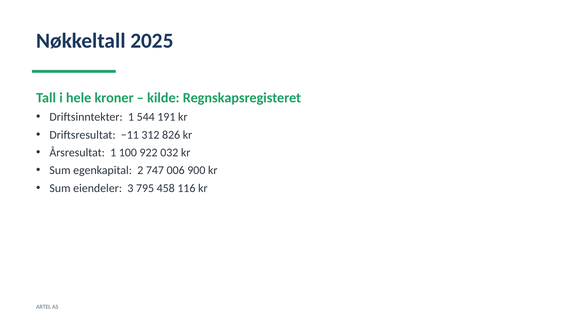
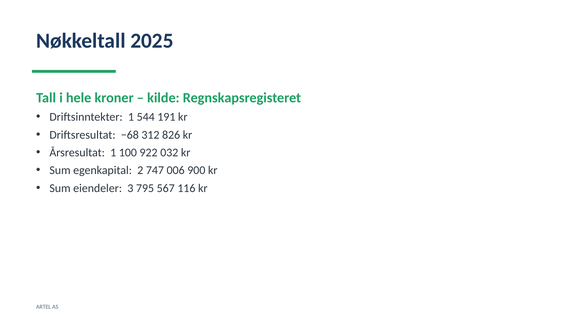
−11: −11 -> −68 (130, 135)
458: 458 -> 567 (166, 188)
